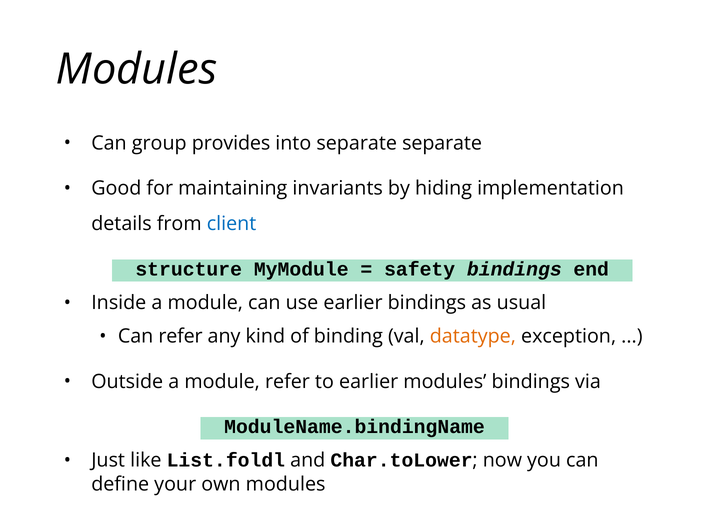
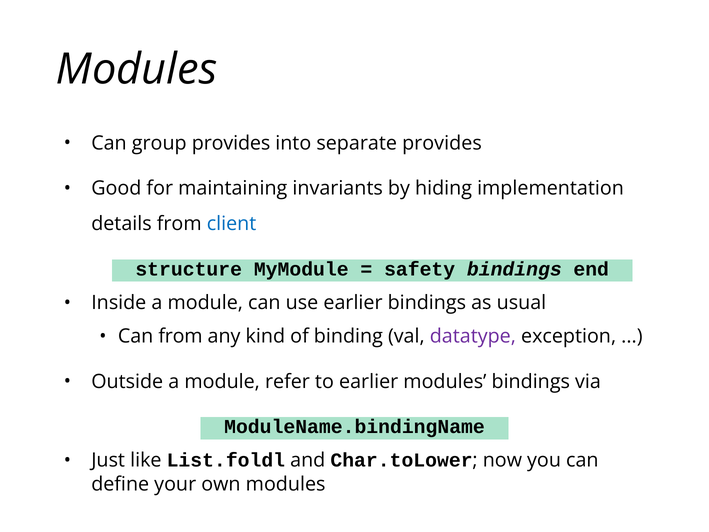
separate separate: separate -> provides (442, 143)
Can refer: refer -> from (180, 336)
datatype colour: orange -> purple (473, 336)
